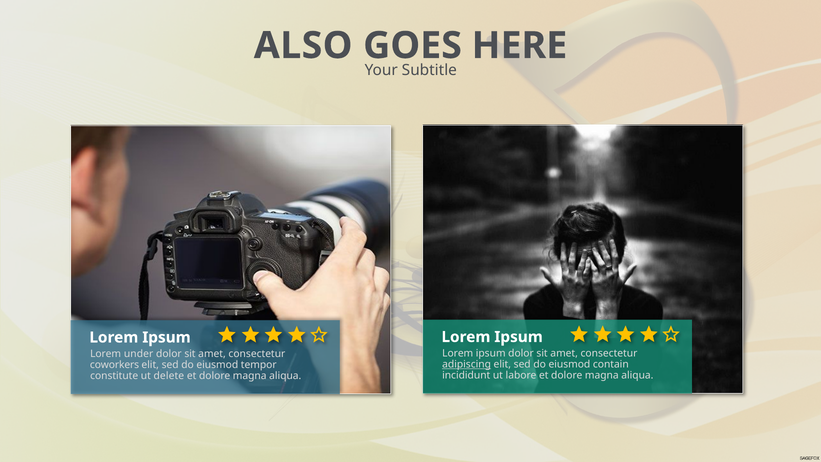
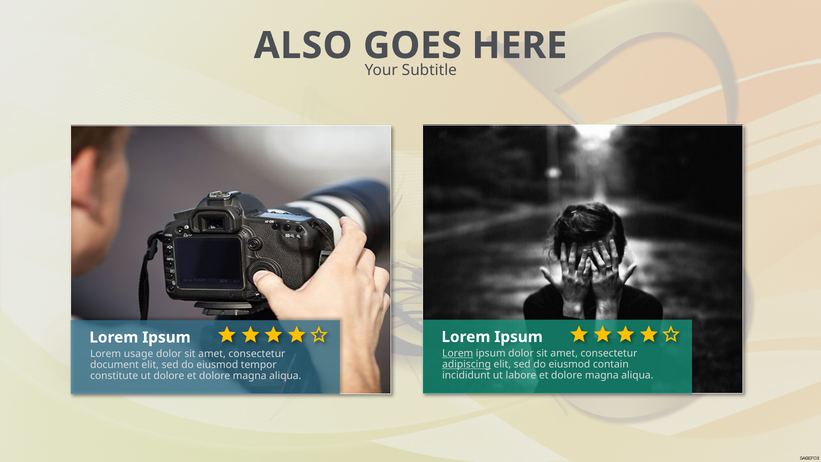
Lorem underline: none -> present (458, 353)
under: under -> usage (139, 354)
coworkers: coworkers -> document (115, 365)
ut delete: delete -> dolore (169, 376)
